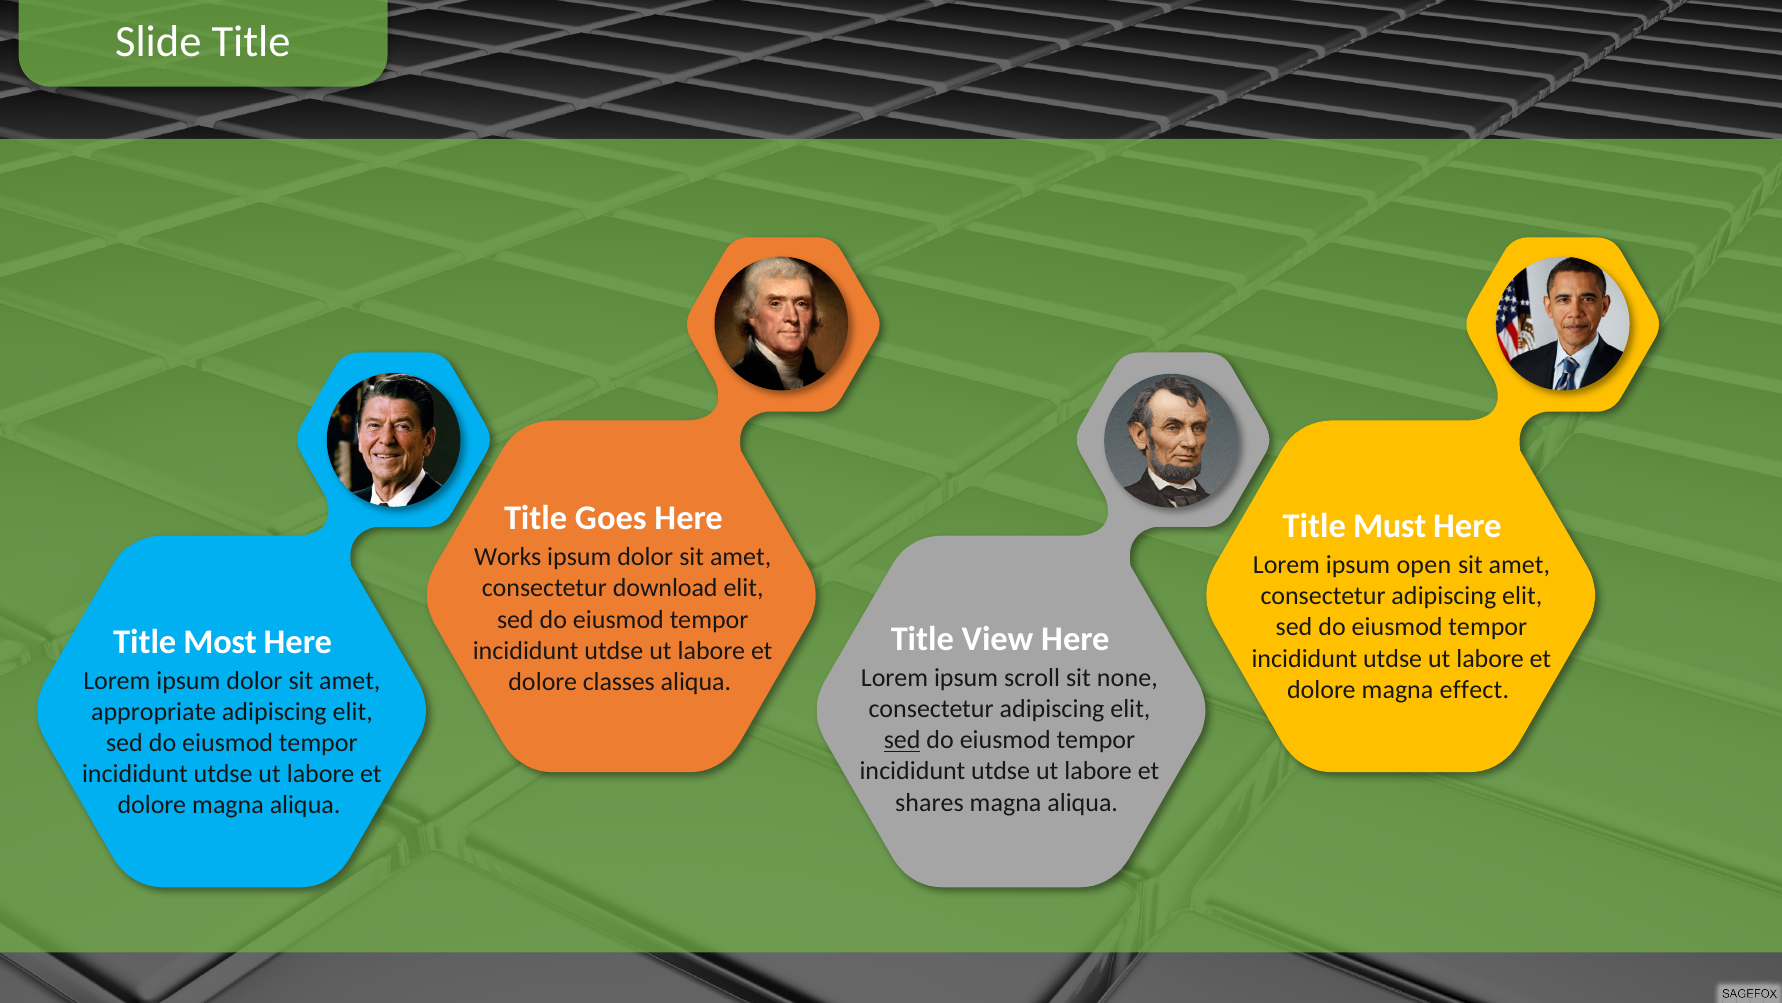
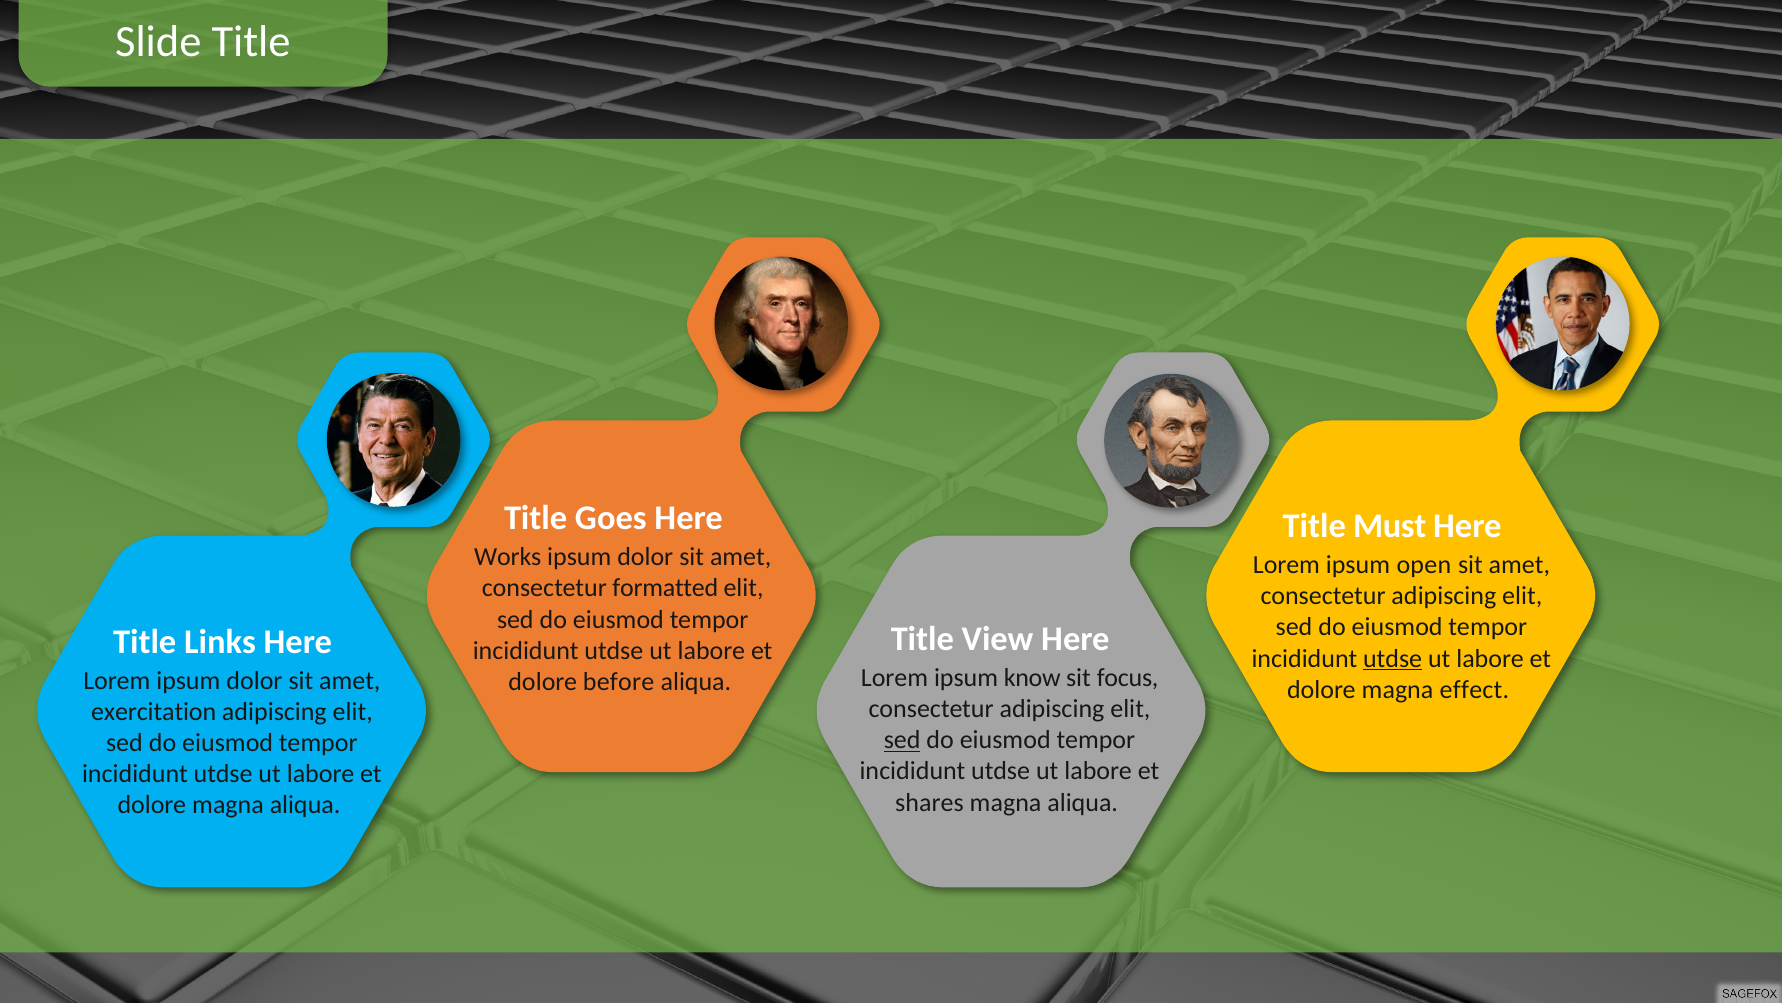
download: download -> formatted (665, 588)
Most: Most -> Links (220, 642)
utdse underline: none -> present (1393, 658)
scroll: scroll -> know (1032, 677)
none: none -> focus (1128, 677)
classes: classes -> before (619, 682)
appropriate: appropriate -> exercitation (154, 711)
